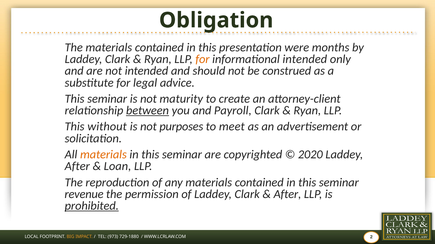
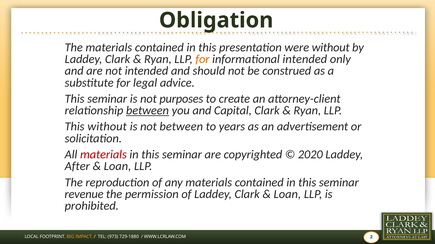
were months: months -> without (331, 48)
maturity: maturity -> purposes (181, 99)
Payroll: Payroll -> Capital (233, 111)
not purposes: purposes -> between (181, 127)
meet: meet -> years (232, 127)
materials colour: orange -> red (103, 155)
After: After -> Loan (287, 195)
prohibited underline: present -> none (92, 206)
